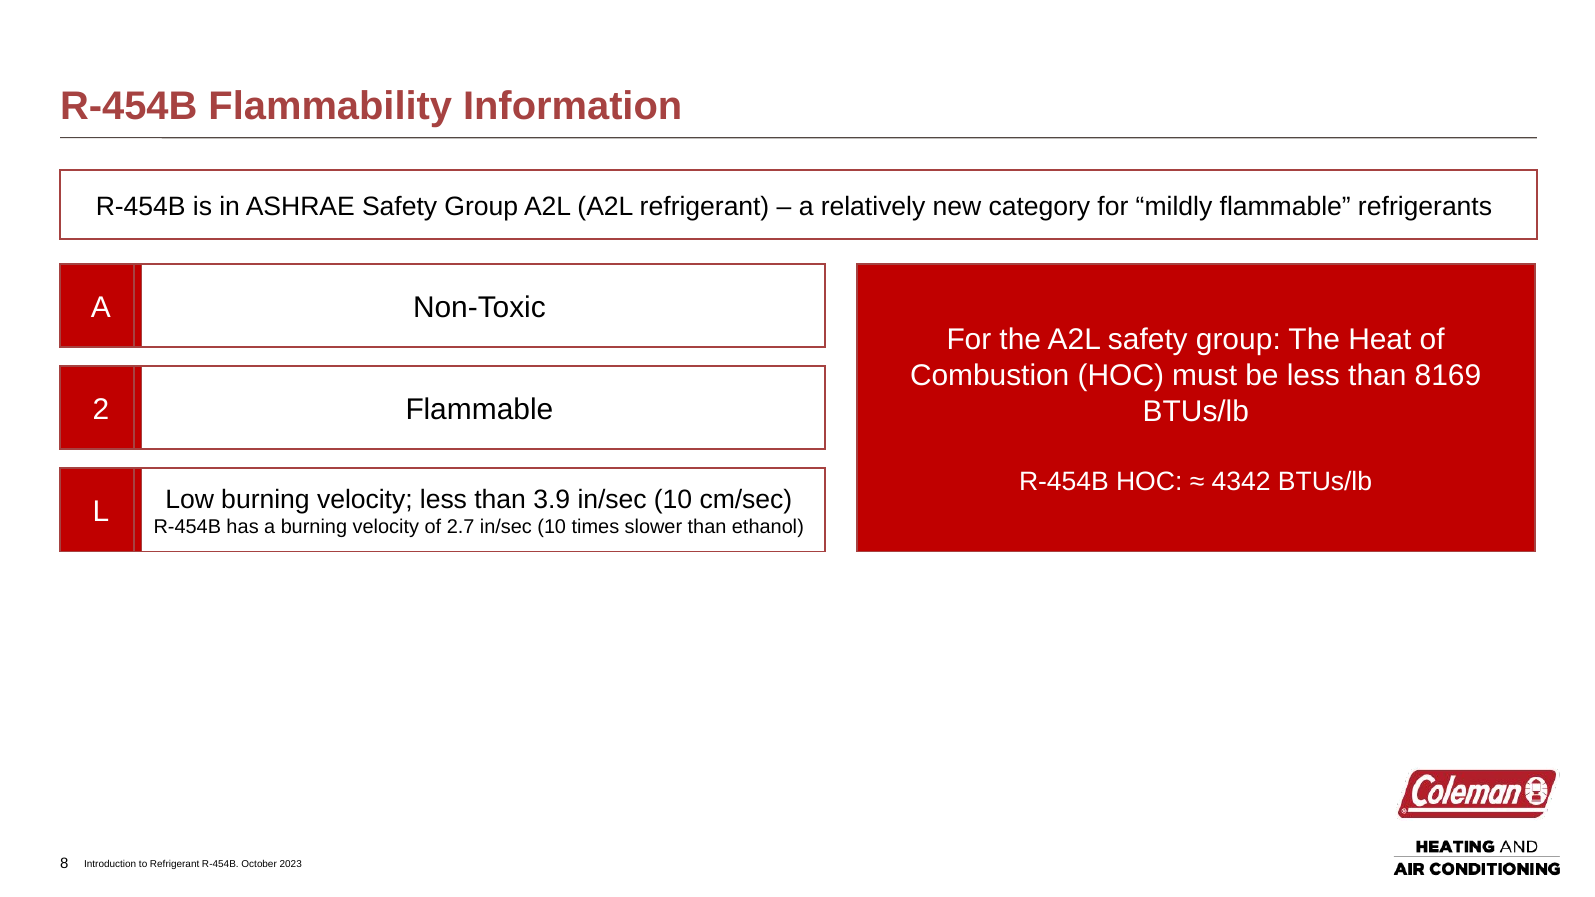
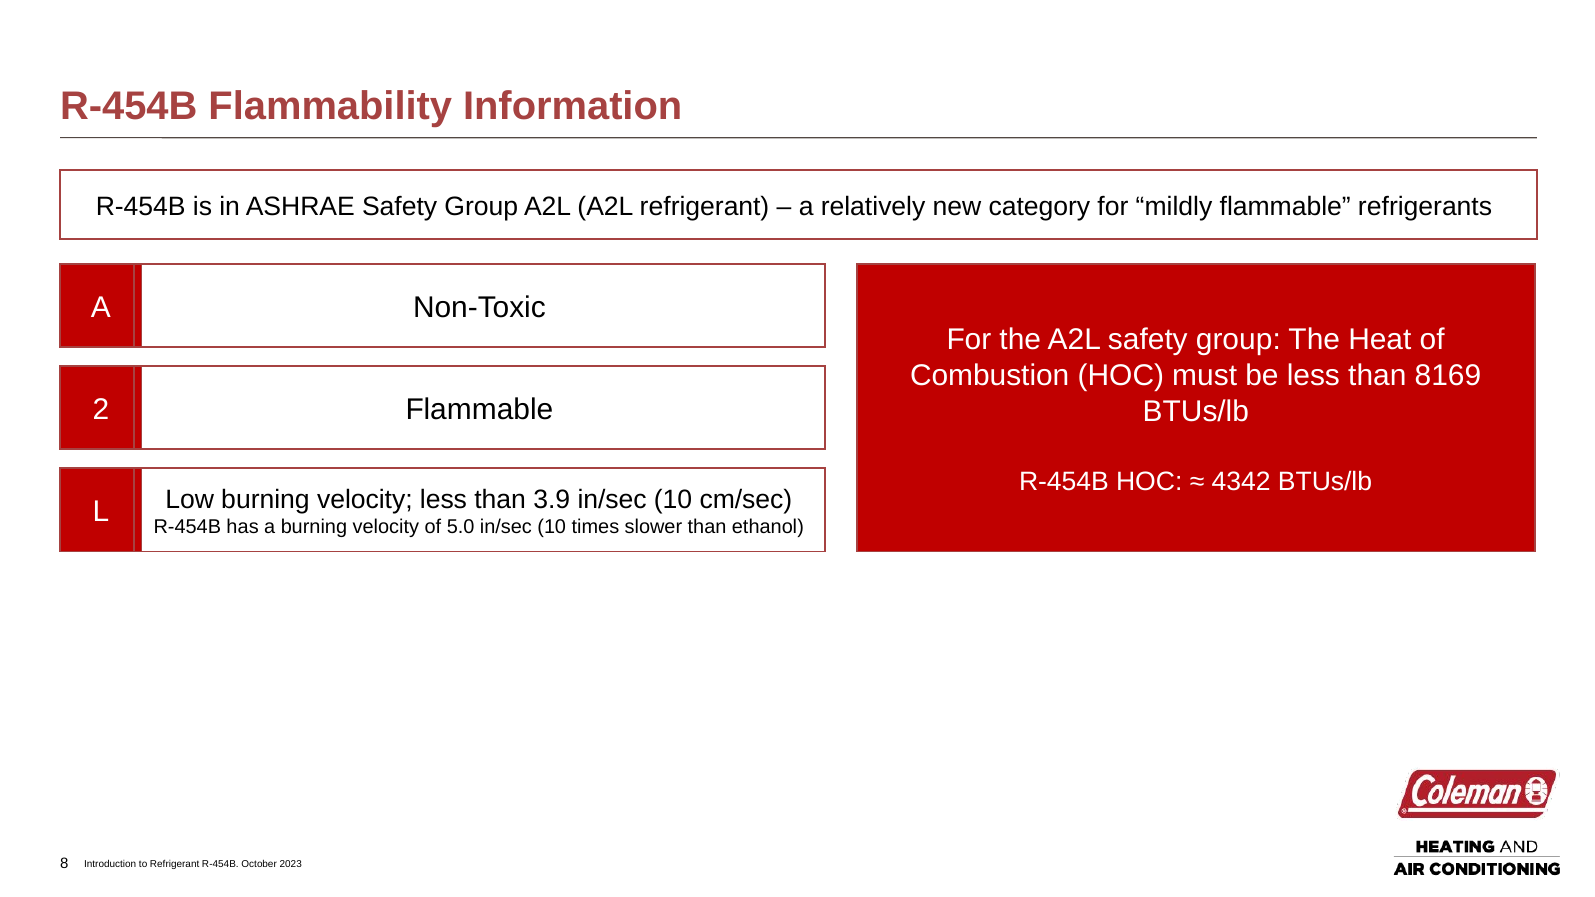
2.7: 2.7 -> 5.0 (461, 527)
